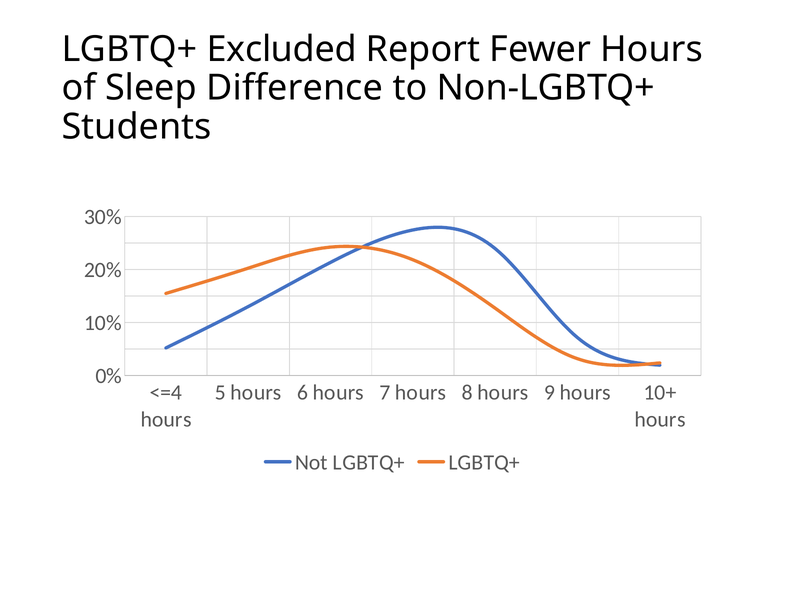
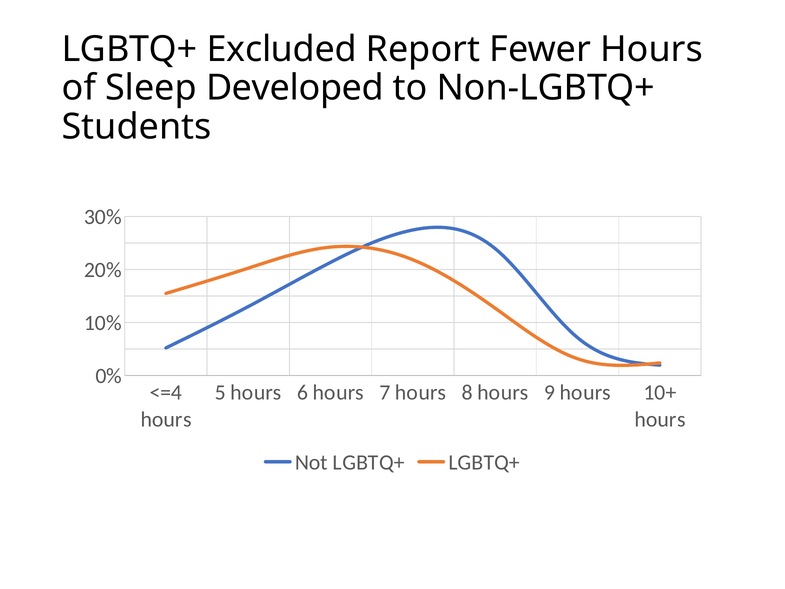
Difference: Difference -> Developed (295, 88)
